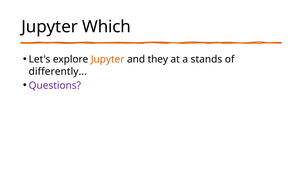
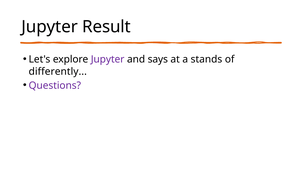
Which: Which -> Result (106, 27)
Jupyter colour: orange -> purple (108, 59)
they: they -> says (158, 59)
